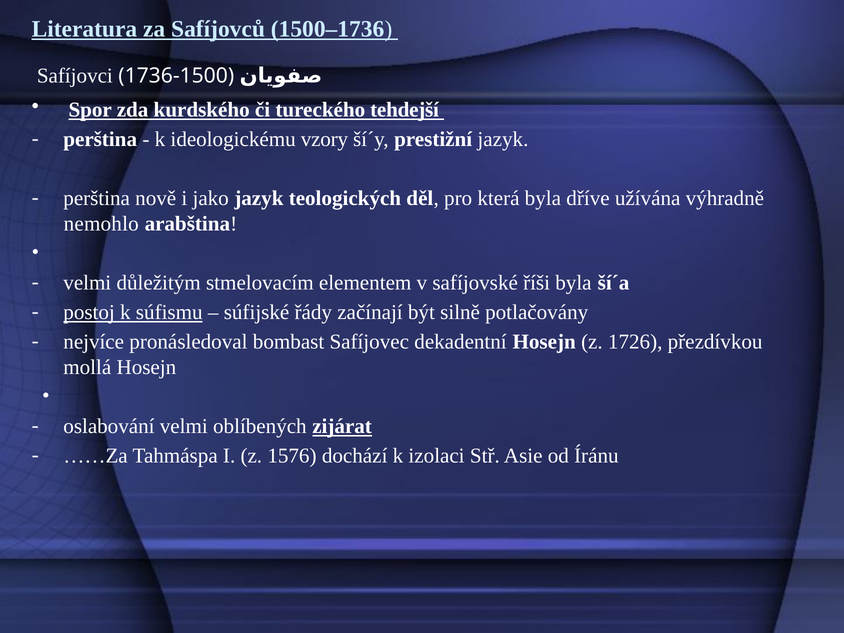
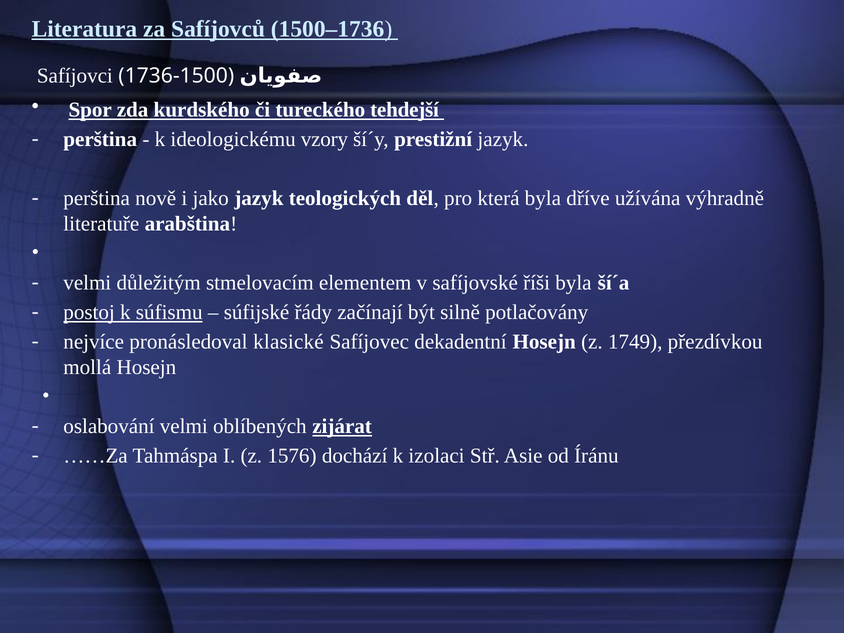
nemohlo: nemohlo -> literatuře (101, 224)
bombast: bombast -> klasické (288, 342)
1726: 1726 -> 1749 (635, 342)
